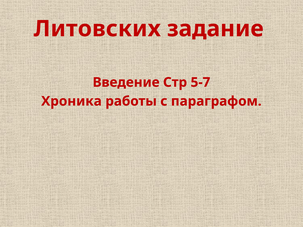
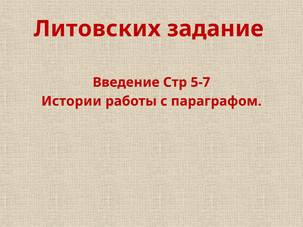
Хроника: Хроника -> Истории (71, 101)
